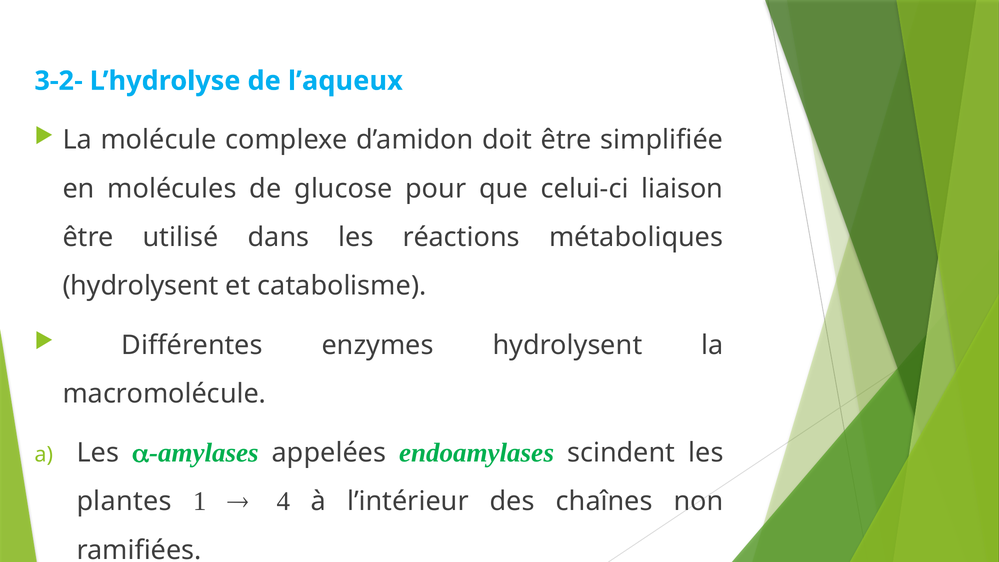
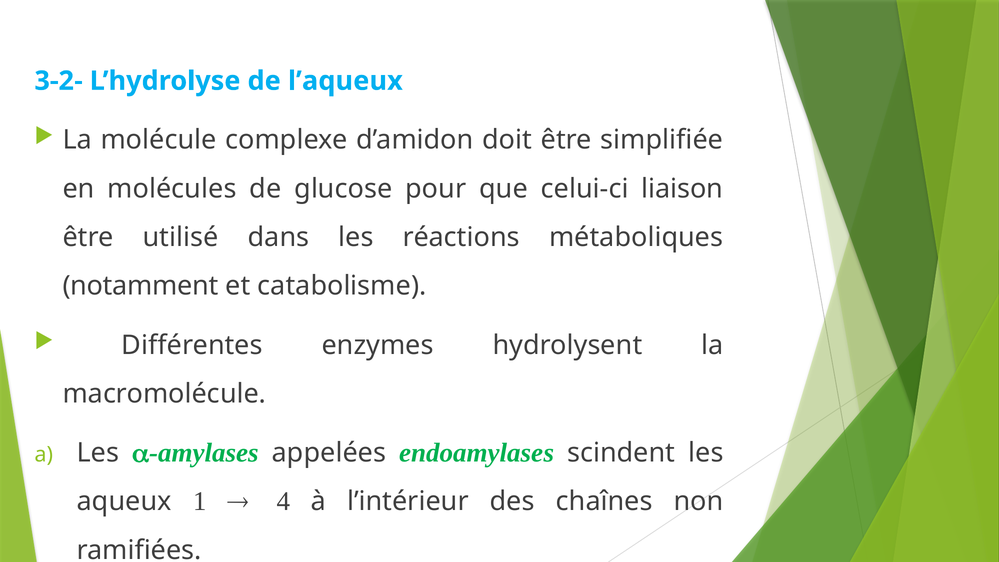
hydrolysent: hydrolysent -> notamment (141, 286)
plantes: plantes -> aqueux (124, 502)
